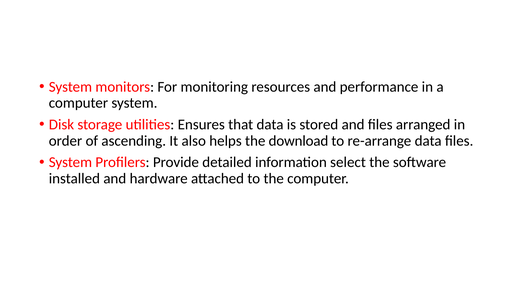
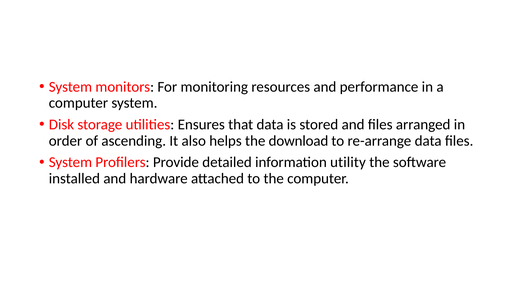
select: select -> utility (348, 162)
